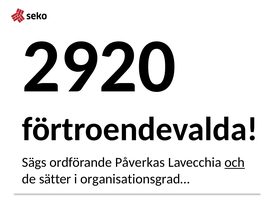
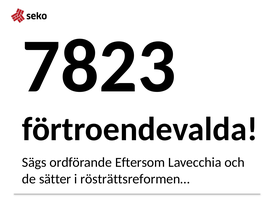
2920: 2920 -> 7823 (99, 66)
Påverkas: Påverkas -> Eftersom (140, 162)
och underline: present -> none (235, 162)
organisationsgrad…: organisationsgrad… -> rösträttsreformen… (135, 178)
